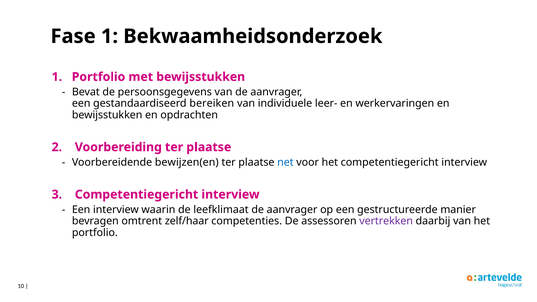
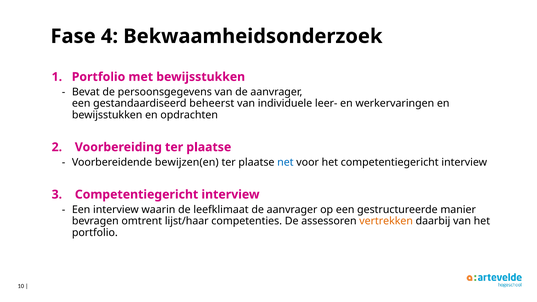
Fase 1: 1 -> 4 (109, 36)
bereiken: bereiken -> beheerst (212, 103)
zelf/haar: zelf/haar -> lijst/haar (187, 221)
vertrekken colour: purple -> orange (386, 221)
